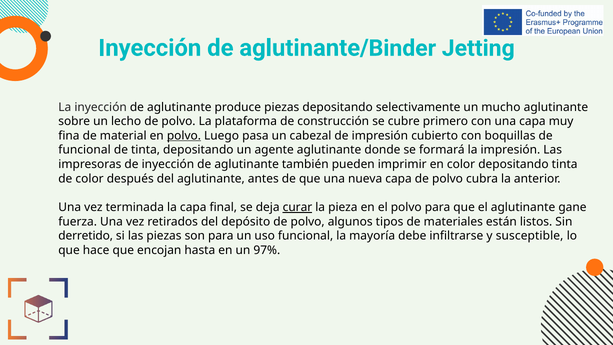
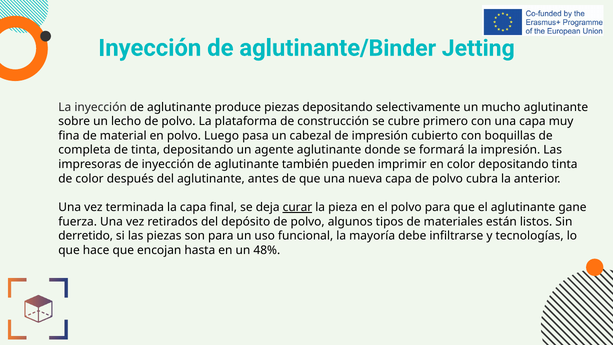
polvo underline: present -> none (184, 136)
funcional: funcional -> completa (85, 150)
susceptible: susceptible -> tecnologías (530, 236)
97%: 97% -> 48% (267, 250)
